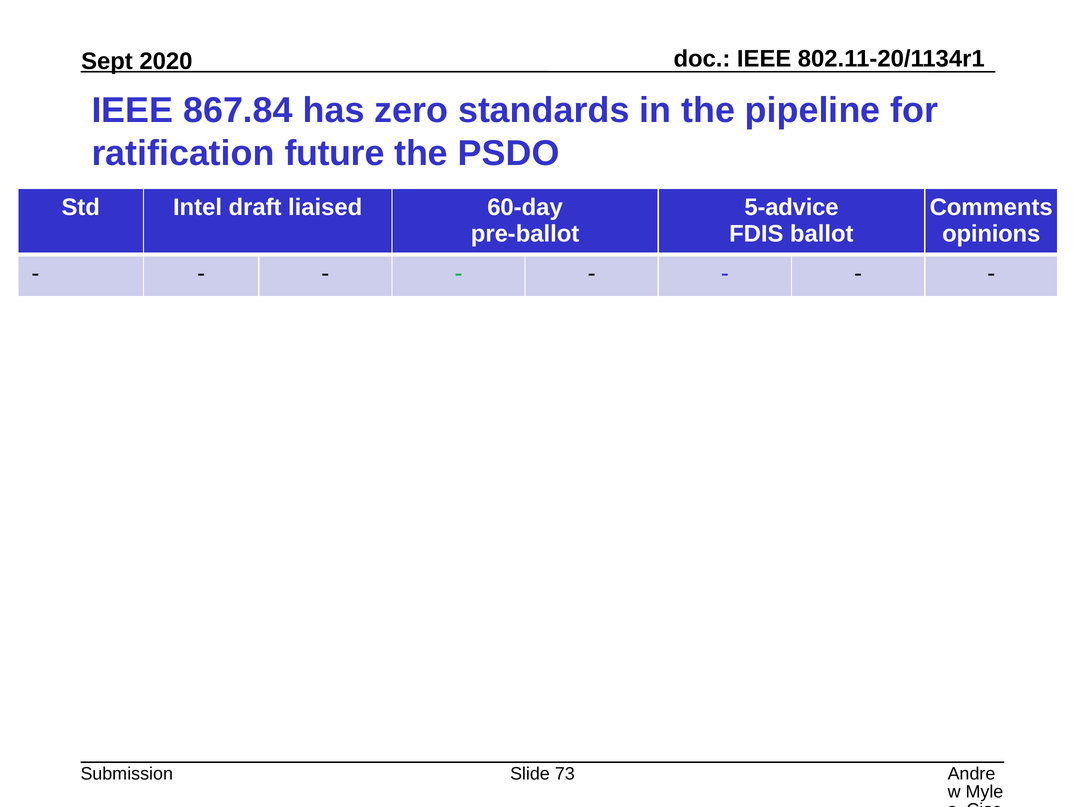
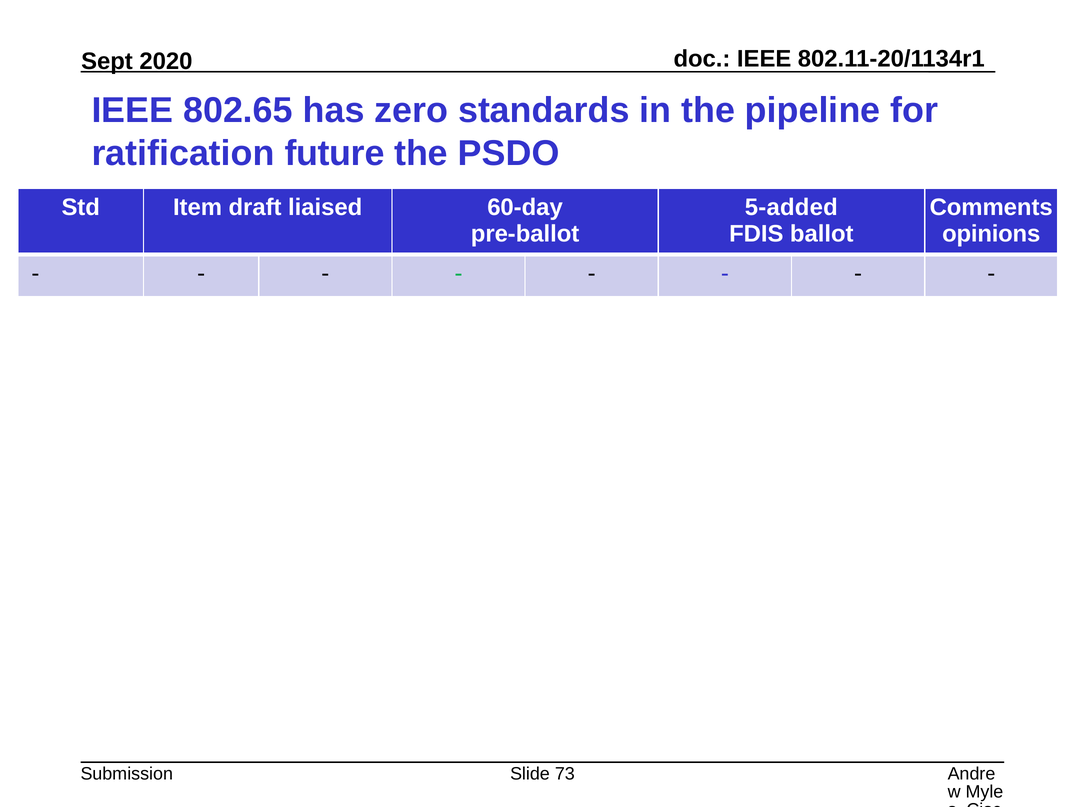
867.84: 867.84 -> 802.65 (238, 110)
Intel: Intel -> Item (198, 207)
5-advice: 5-advice -> 5-added (791, 207)
